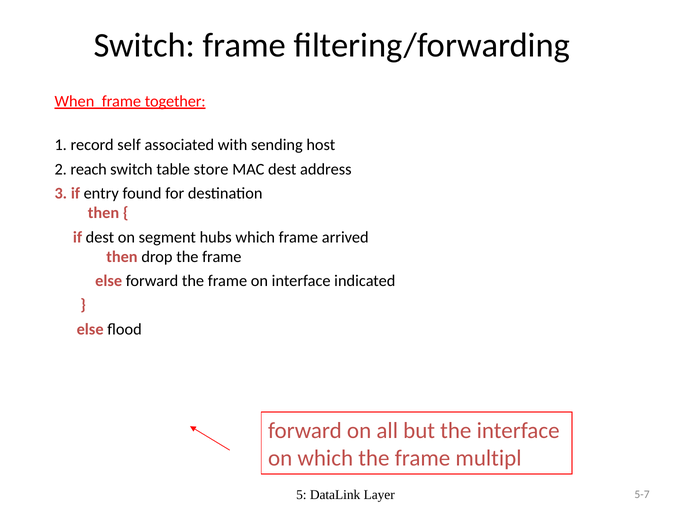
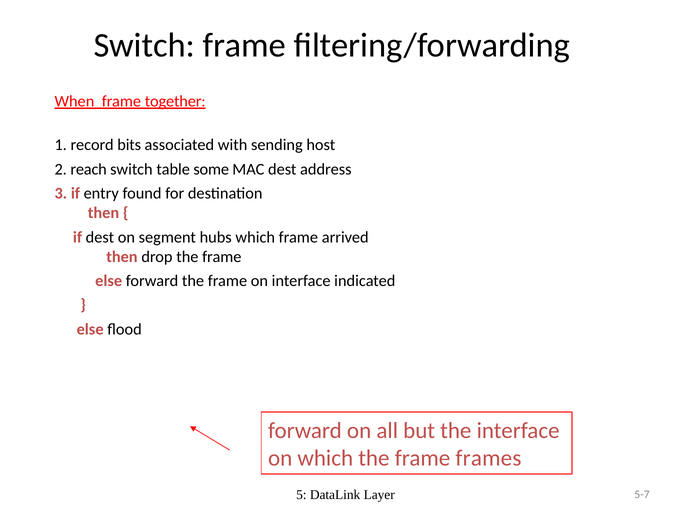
self: self -> bits (129, 145)
store: store -> some (211, 169)
multipl: multipl -> frames (488, 459)
